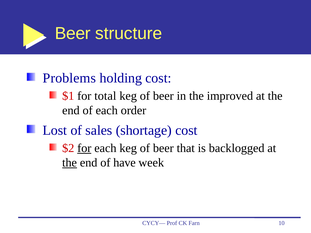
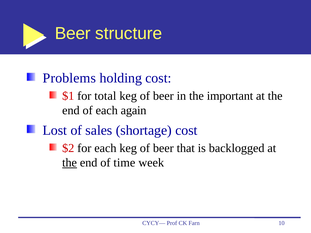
improved: improved -> important (230, 96)
order: order -> again (134, 111)
for underline: present -> none (84, 148)
have: have -> time (124, 163)
